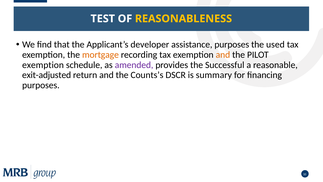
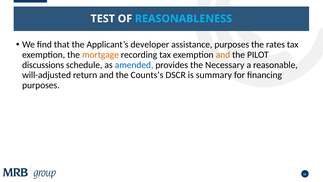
REASONABLENESS colour: yellow -> light blue (183, 19)
used: used -> rates (276, 45)
exemption: exemption -> discussions (43, 65)
amended colour: purple -> blue (134, 65)
Successful: Successful -> Necessary (225, 65)
exit-adjusted: exit-adjusted -> will-adjusted (47, 75)
